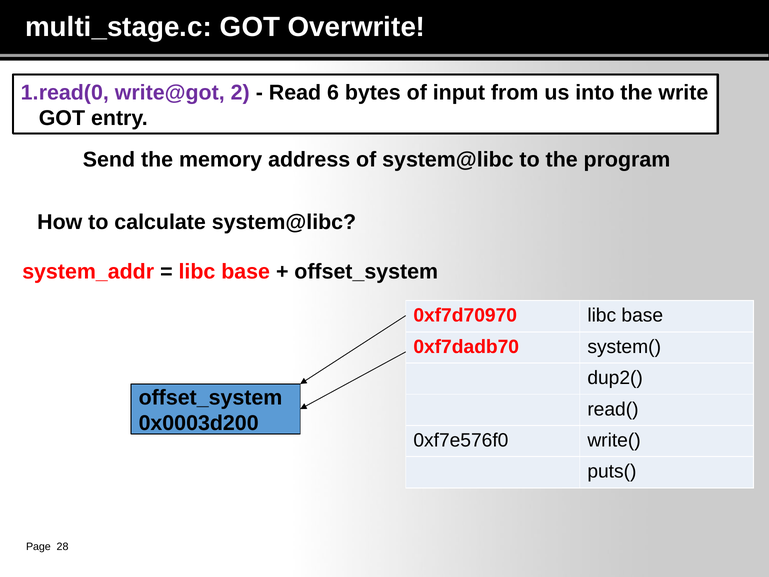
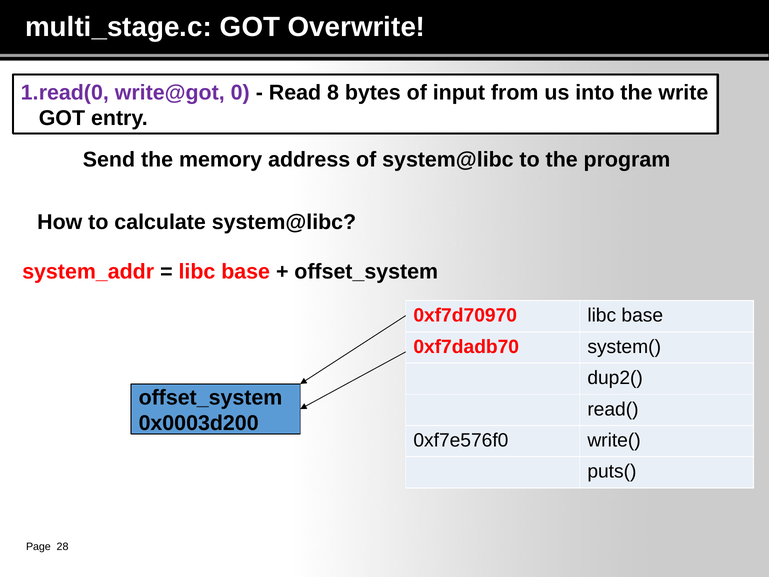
2: 2 -> 0 (240, 93)
6: 6 -> 8 (333, 93)
